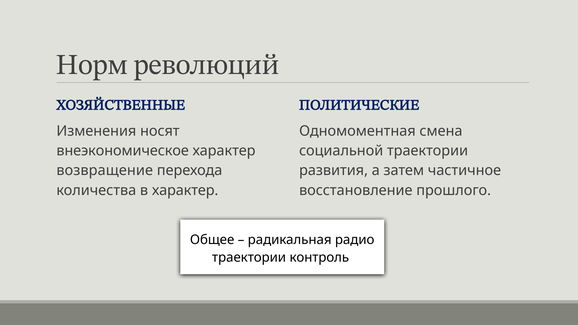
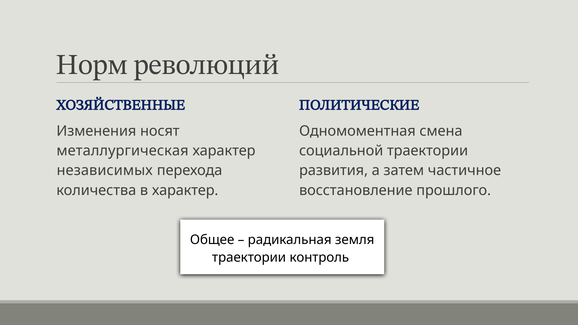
внеэкономическое: внеэкономическое -> металлургическая (123, 151)
возвращение: возвращение -> независимых (105, 171)
радио: радио -> земля (355, 240)
